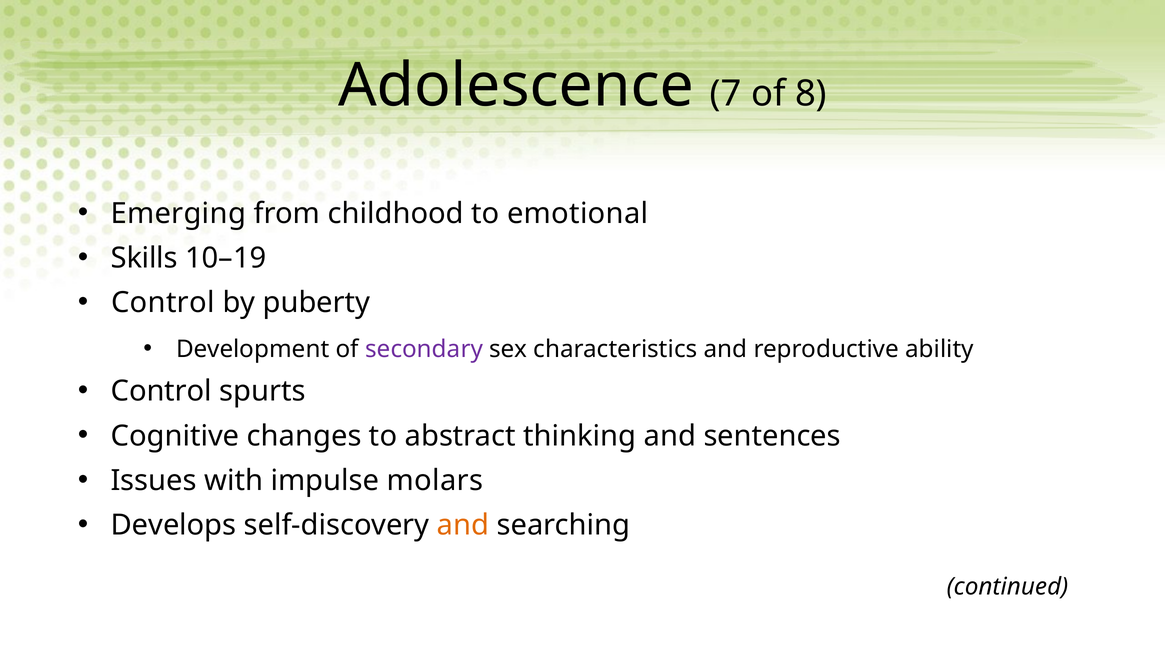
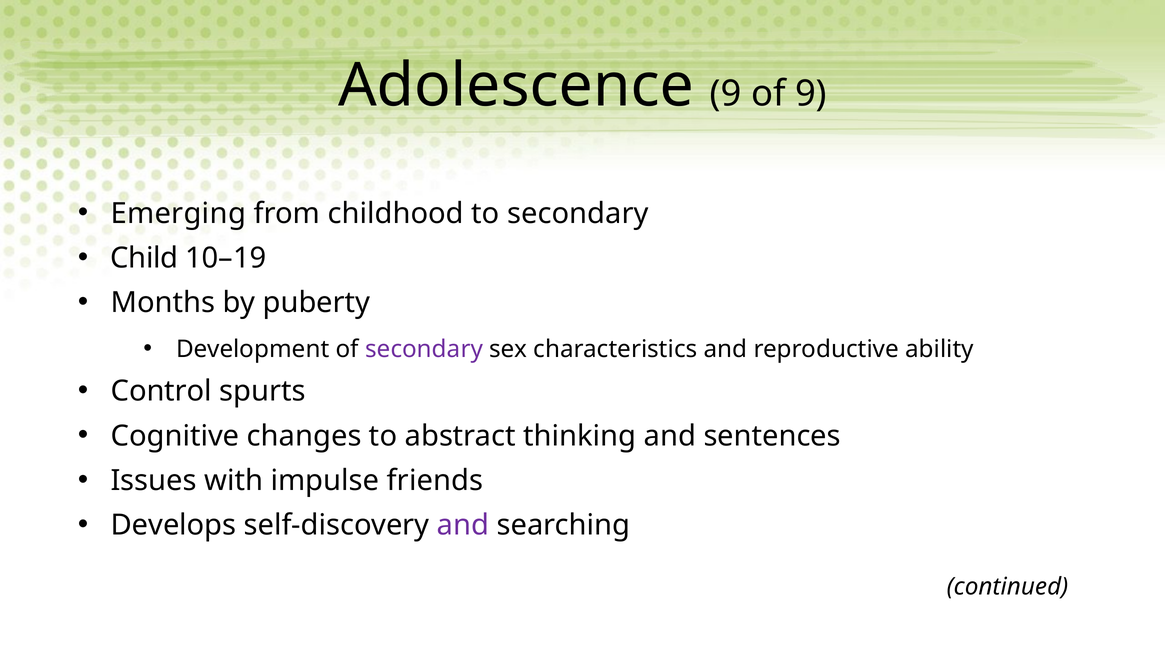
Adolescence 7: 7 -> 9 (726, 93)
of 8: 8 -> 9 (811, 93)
to emotional: emotional -> secondary (578, 213)
Skills: Skills -> Child (144, 258)
Control: Control -> Months (163, 302)
molars: molars -> friends (435, 480)
and colour: orange -> purple (463, 525)
